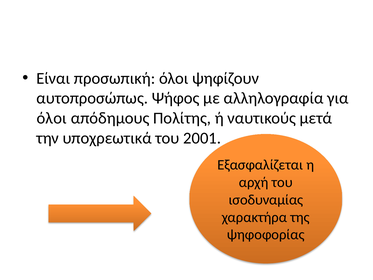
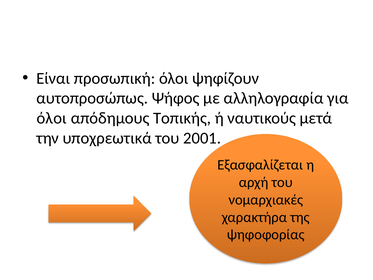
Πολίτης: Πολίτης -> Τοπικής (182, 118)
ισοδυναμίας: ισοδυναμίας -> νομαρχιακές (266, 200)
